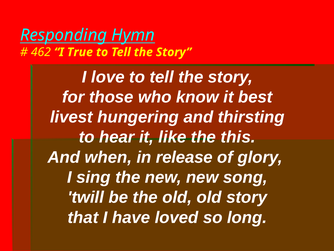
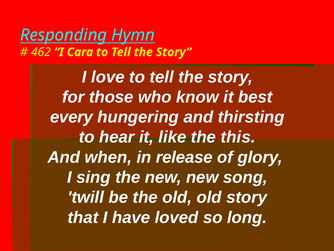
True: True -> Cara (80, 52)
livest: livest -> every (72, 117)
